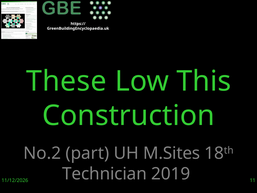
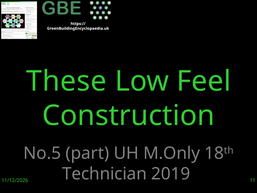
This: This -> Feel (204, 81)
No.2: No.2 -> No.5 (42, 153)
M.Sites: M.Sites -> M.Only (172, 153)
